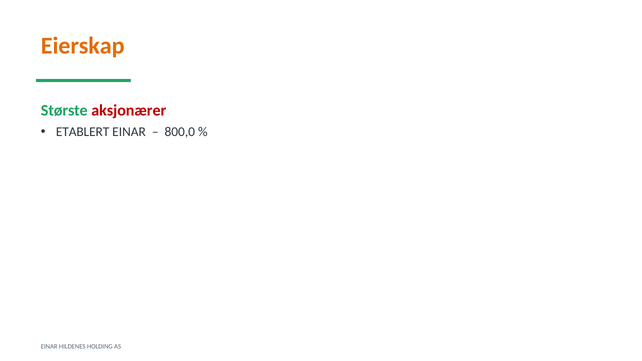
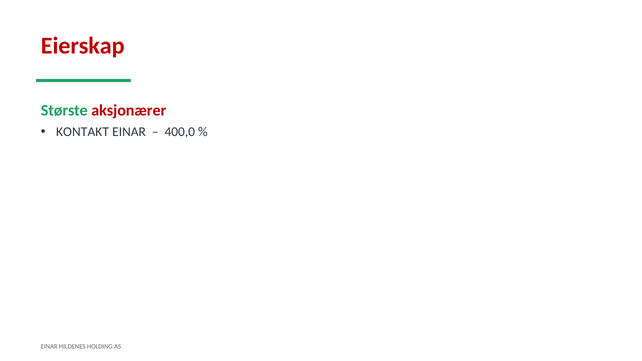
Eierskap colour: orange -> red (83, 46)
ETABLERT: ETABLERT -> KONTAKT (82, 132)
800,0: 800,0 -> 400,0 (180, 132)
